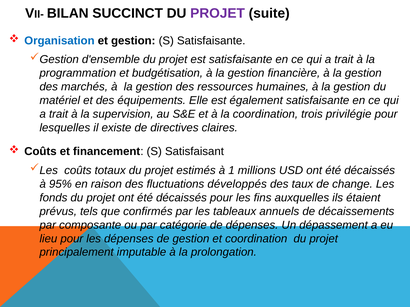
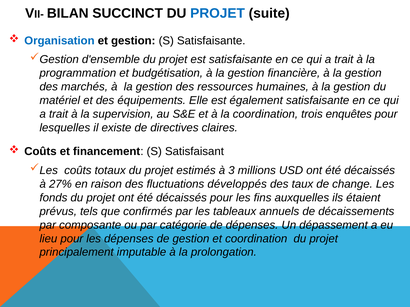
PROJET colour: purple -> blue (218, 13)
privilégie: privilégie -> enquêtes (349, 114)
1: 1 -> 3 (231, 171)
95%: 95% -> 27% (60, 184)
